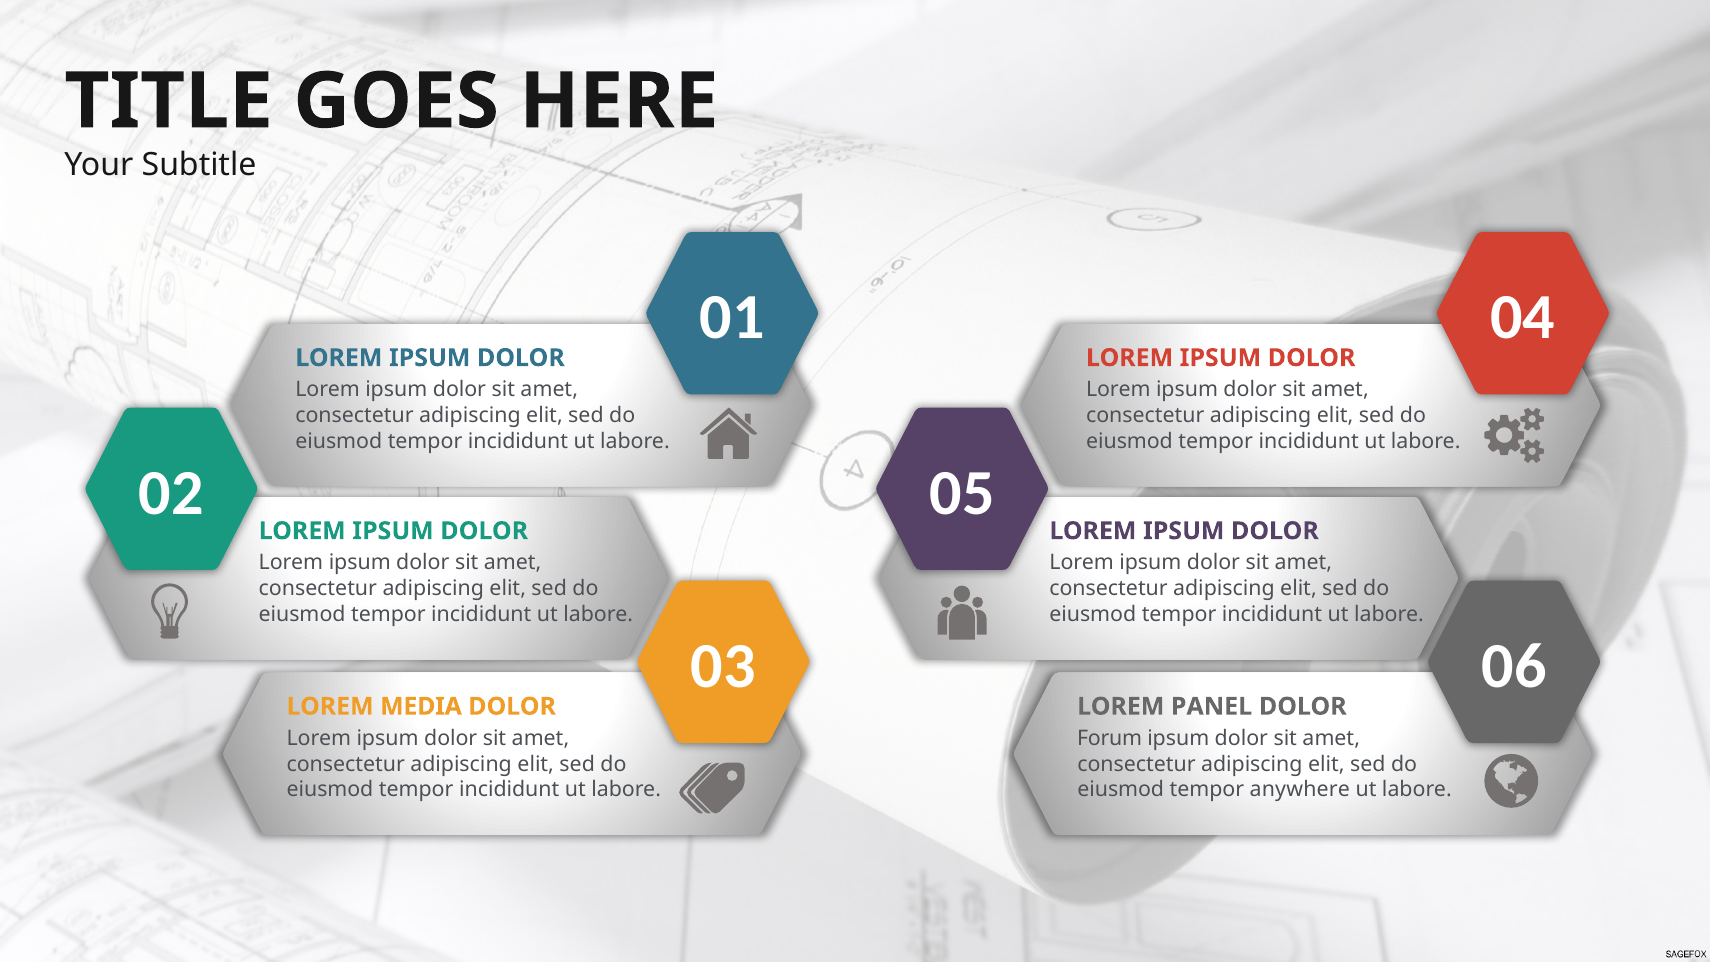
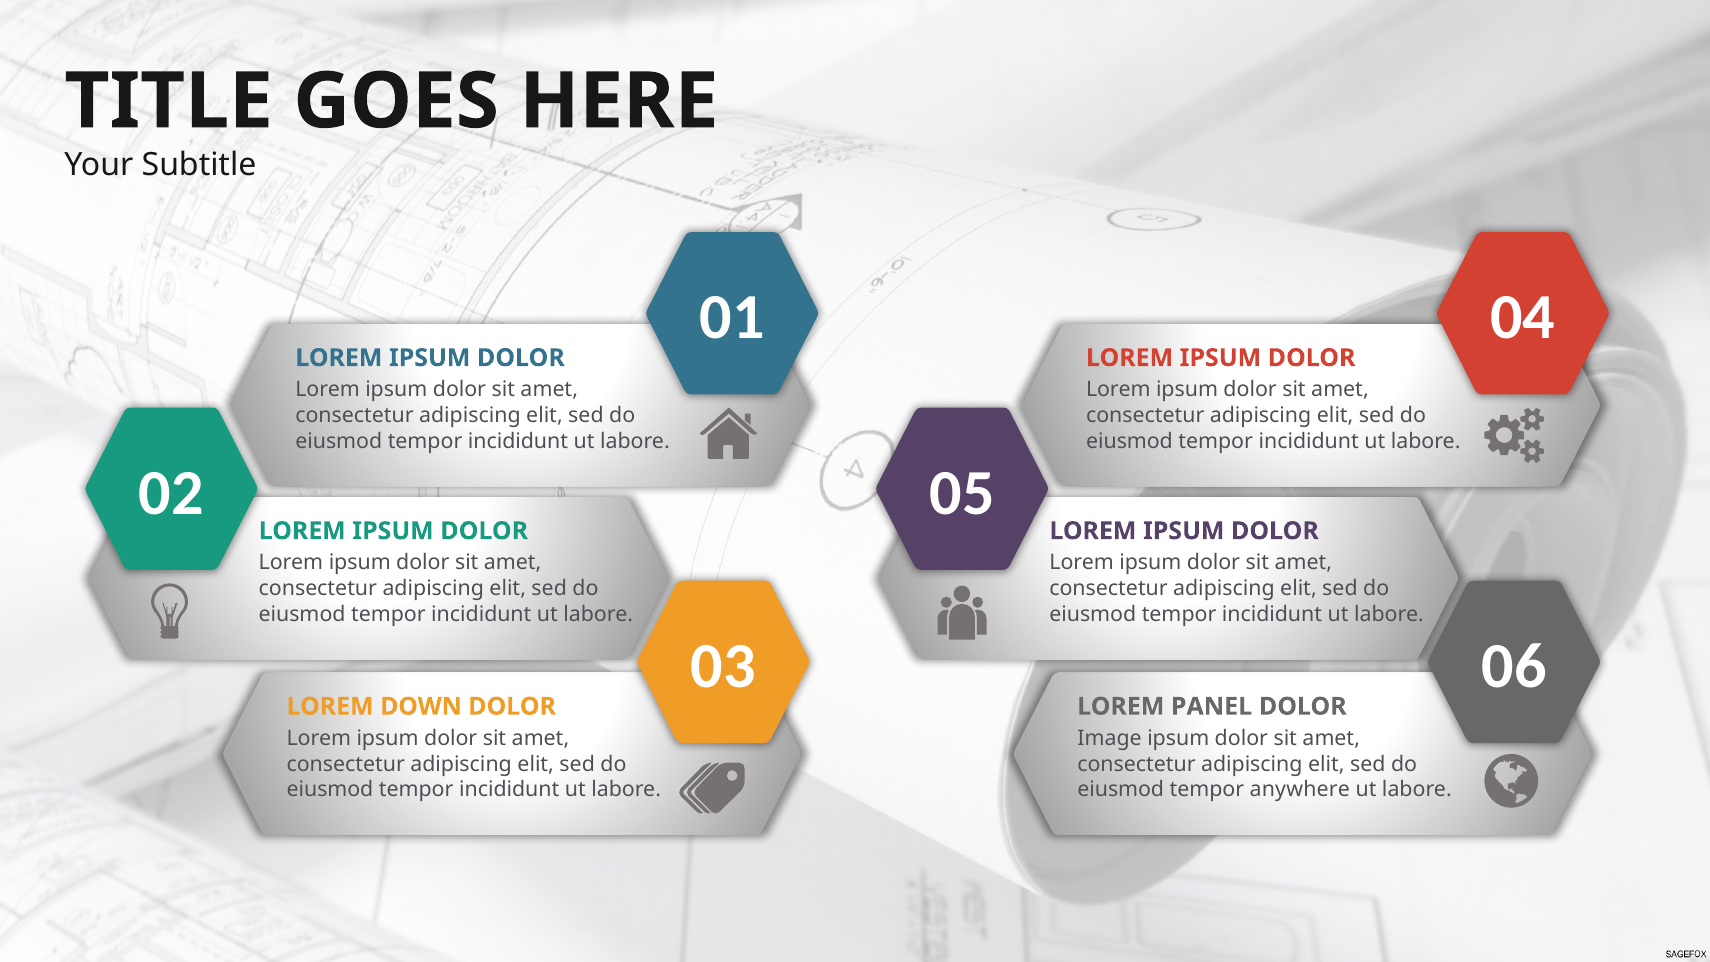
MEDIA: MEDIA -> DOWN (421, 706)
Forum: Forum -> Image (1109, 738)
